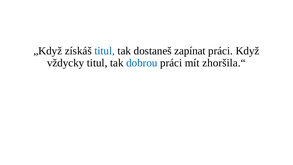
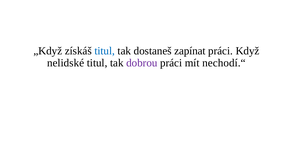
vždycky: vždycky -> nelidské (66, 63)
dobrou colour: blue -> purple (142, 63)
zhoršila.“: zhoršila.“ -> nechodí.“ (224, 63)
